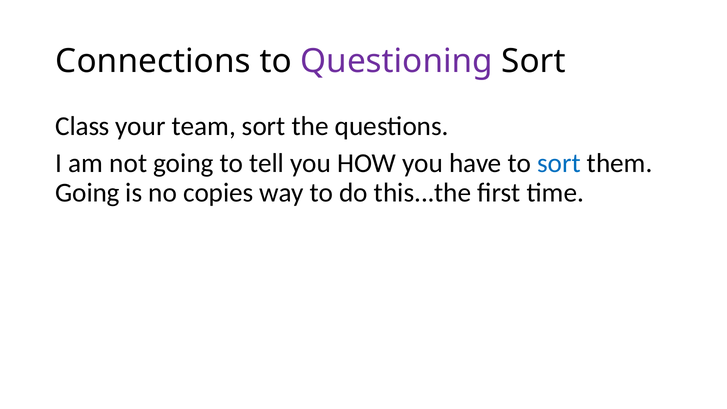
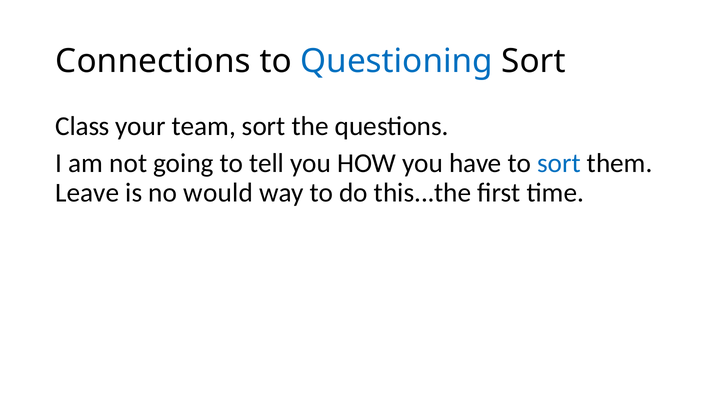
Questioning colour: purple -> blue (397, 61)
Going: Going -> Leave (87, 193)
copies: copies -> would (218, 193)
